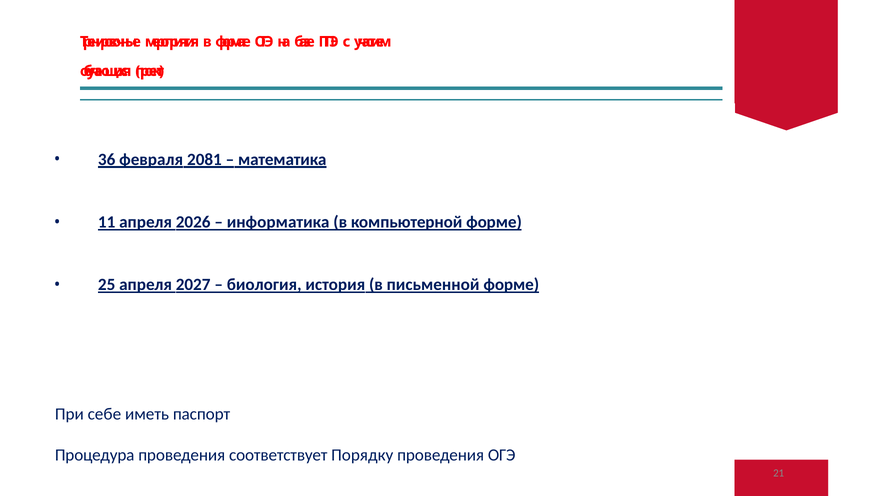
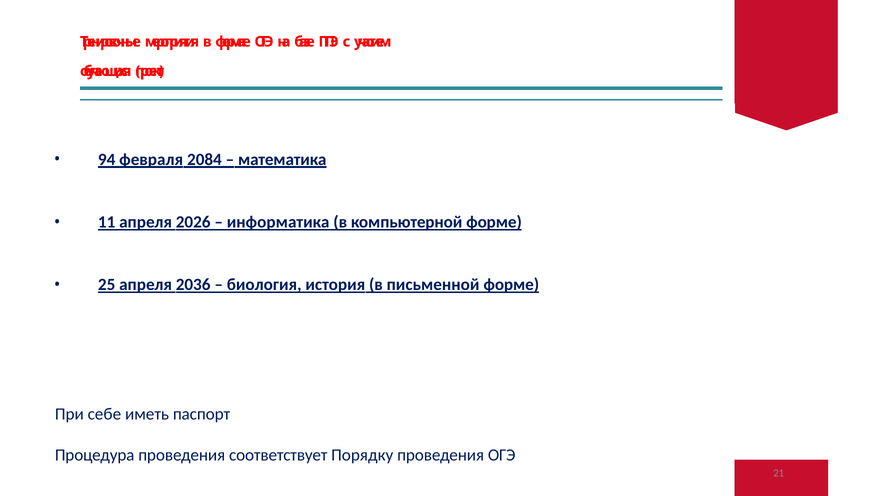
36: 36 -> 94 (107, 160)
2081: 2081 -> 2084 (204, 160)
2027: 2027 -> 2036 (193, 285)
